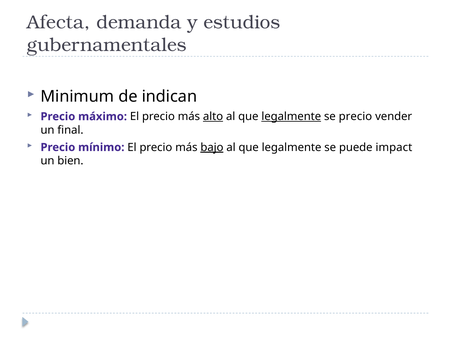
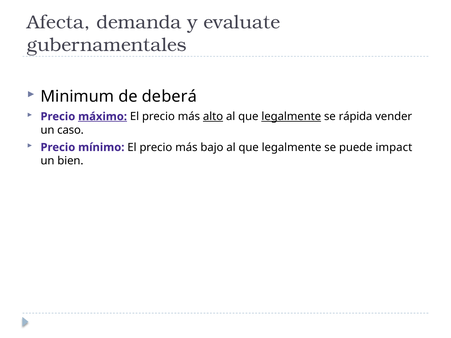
estudios: estudios -> evaluate (242, 22)
indican: indican -> deberá (169, 97)
máximo underline: none -> present (103, 117)
se precio: precio -> rápida (356, 117)
final: final -> caso (70, 130)
bajo underline: present -> none (212, 147)
